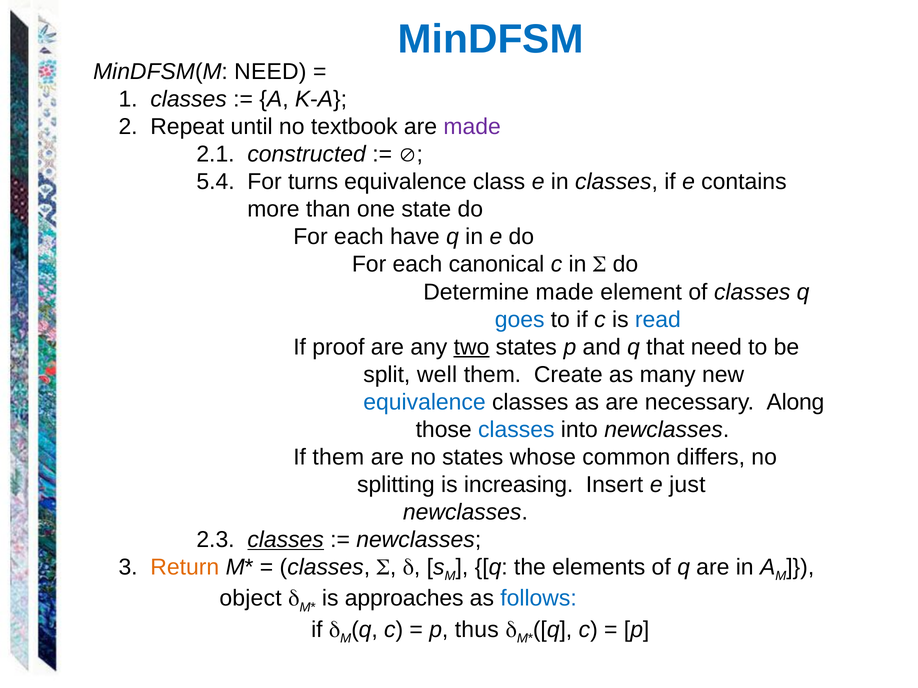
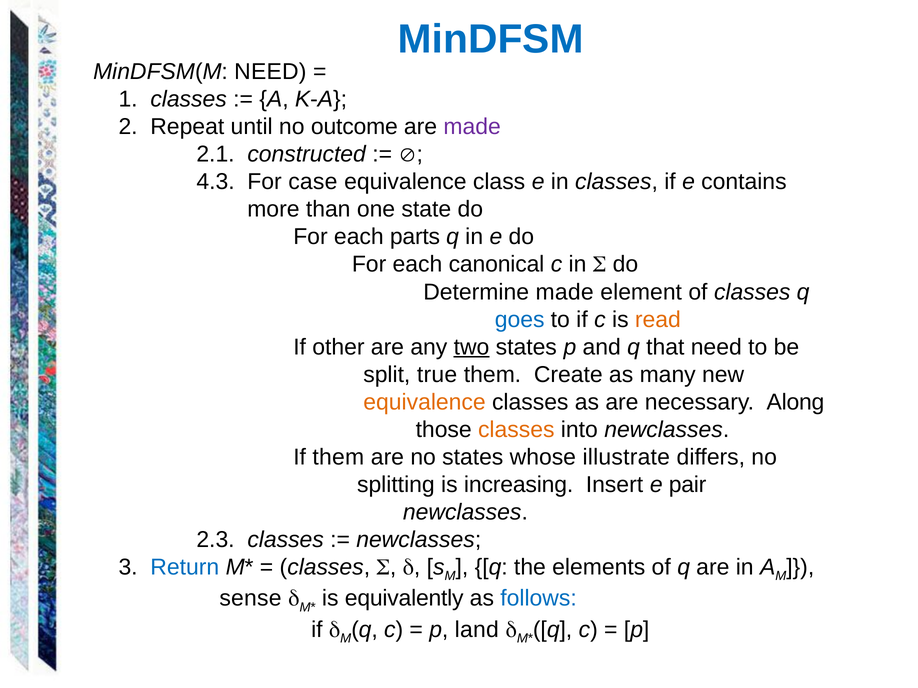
textbook: textbook -> outcome (354, 127)
5.4: 5.4 -> 4.3 (216, 182)
turns: turns -> case (313, 182)
have: have -> parts (415, 237)
read colour: blue -> orange (658, 320)
proof: proof -> other (338, 347)
well: well -> true (437, 375)
equivalence colour: blue -> orange (425, 402)
classes colour: blue -> orange (516, 430)
common: common -> illustrate (626, 457)
just: just -> pair (688, 485)
classes underline: present -> none (286, 540)
Return colour: orange -> blue (185, 568)
object: object -> sense (250, 599)
approaches: approaches -> equivalently (404, 599)
thus: thus -> land (477, 630)
